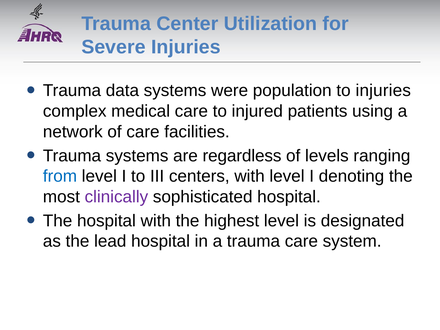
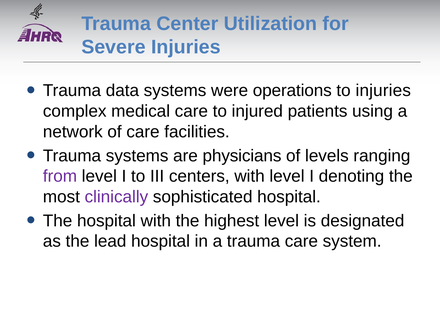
population: population -> operations (292, 91)
regardless: regardless -> physicians (242, 156)
from colour: blue -> purple (60, 176)
